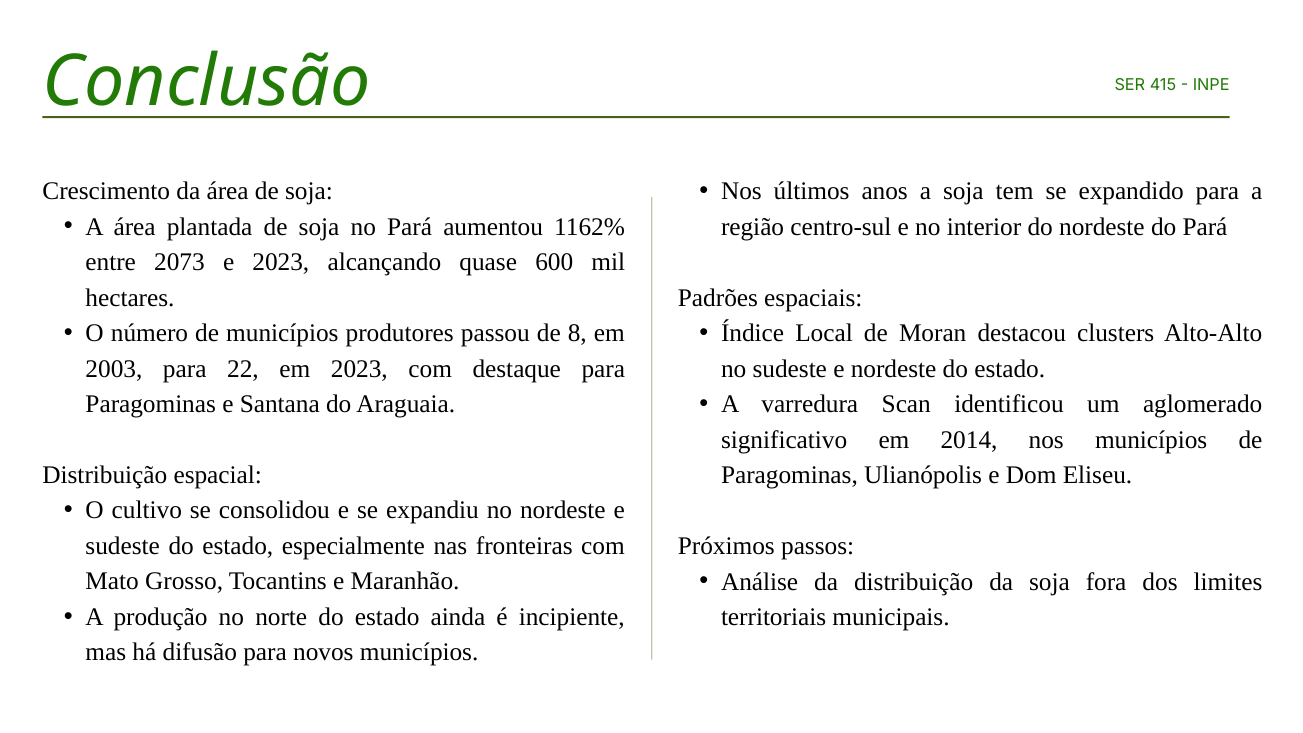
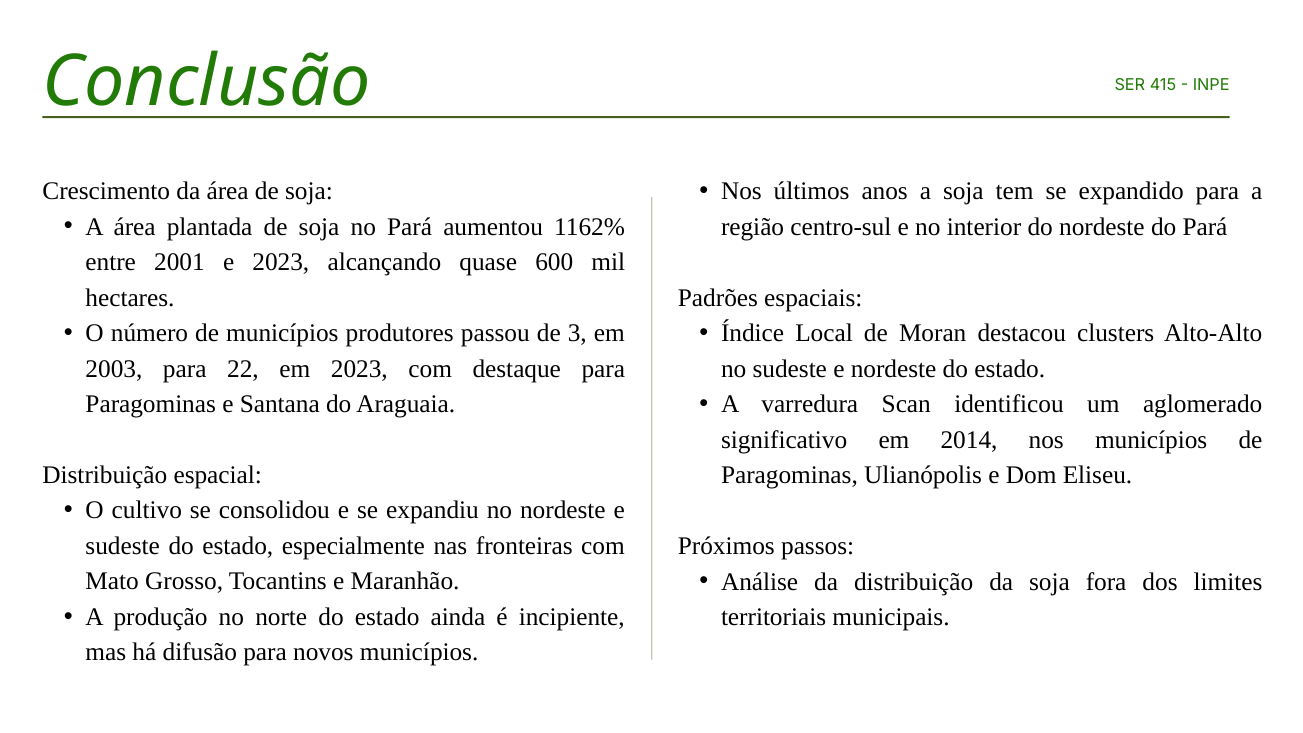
2073: 2073 -> 2001 (179, 262)
8: 8 -> 3 (577, 333)
